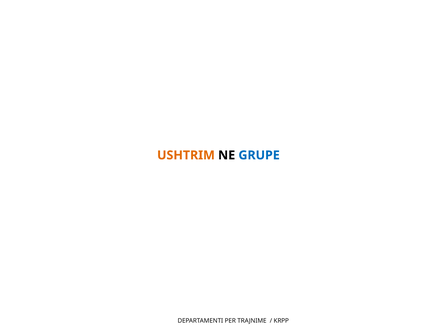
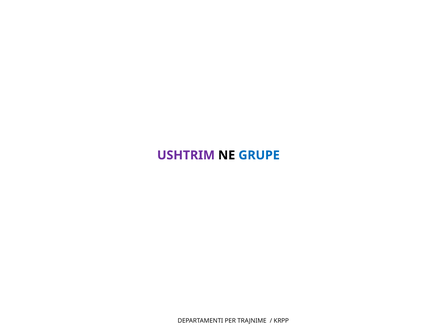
USHTRIM colour: orange -> purple (186, 155)
